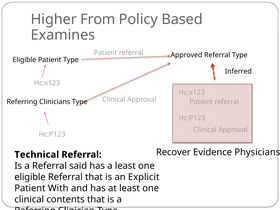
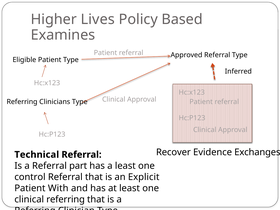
From: From -> Lives (98, 19)
Physicians: Physicians -> Exchanges (257, 152)
said: said -> part (78, 166)
eligible: eligible -> control (30, 177)
clinical contents: contents -> referring (66, 199)
